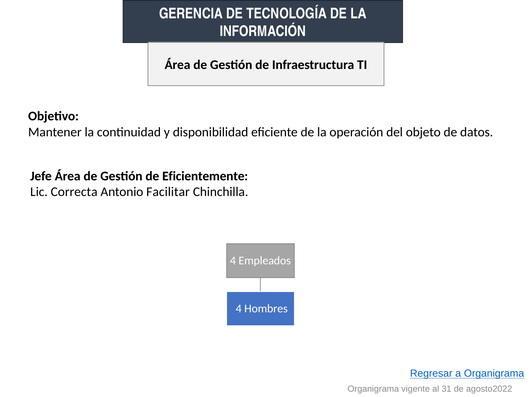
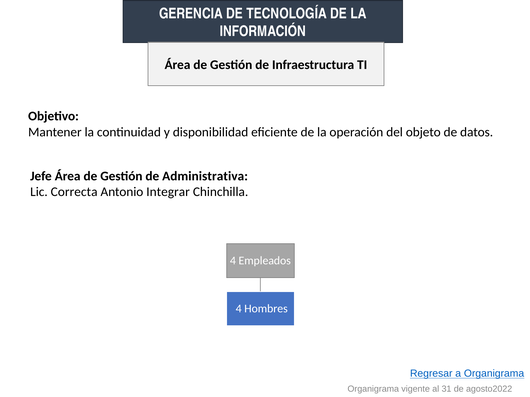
Eficientemente: Eficientemente -> Administrativa (205, 176)
Facilitar: Facilitar -> Integrar (168, 192)
